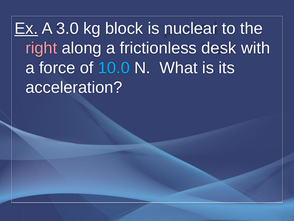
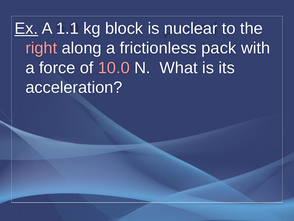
3.0: 3.0 -> 1.1 (67, 28)
desk: desk -> pack (219, 48)
10.0 colour: light blue -> pink (114, 68)
